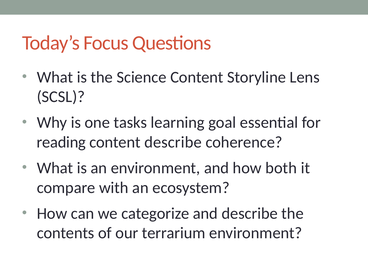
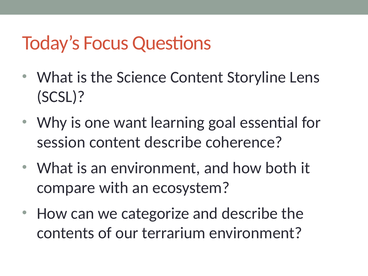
tasks: tasks -> want (130, 123)
reading: reading -> session (61, 142)
